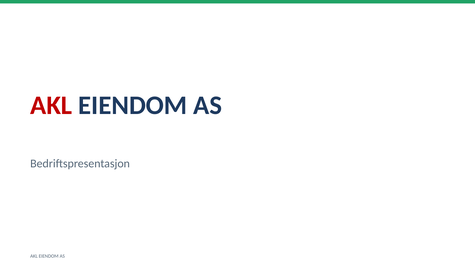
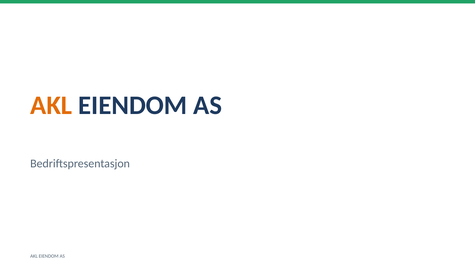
AKL colour: red -> orange (51, 105)
